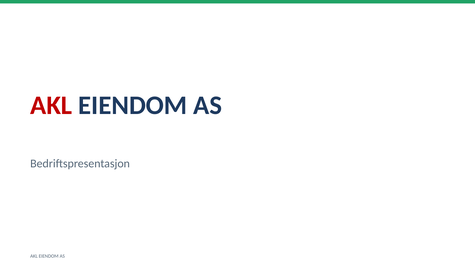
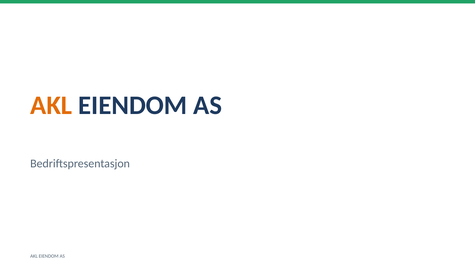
AKL colour: red -> orange (51, 105)
